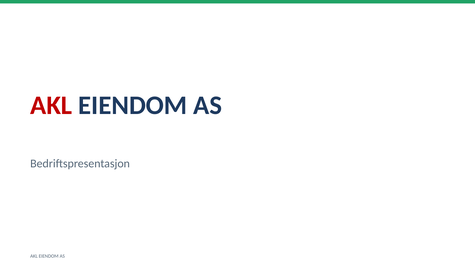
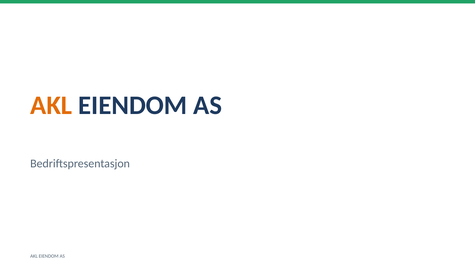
AKL colour: red -> orange (51, 105)
